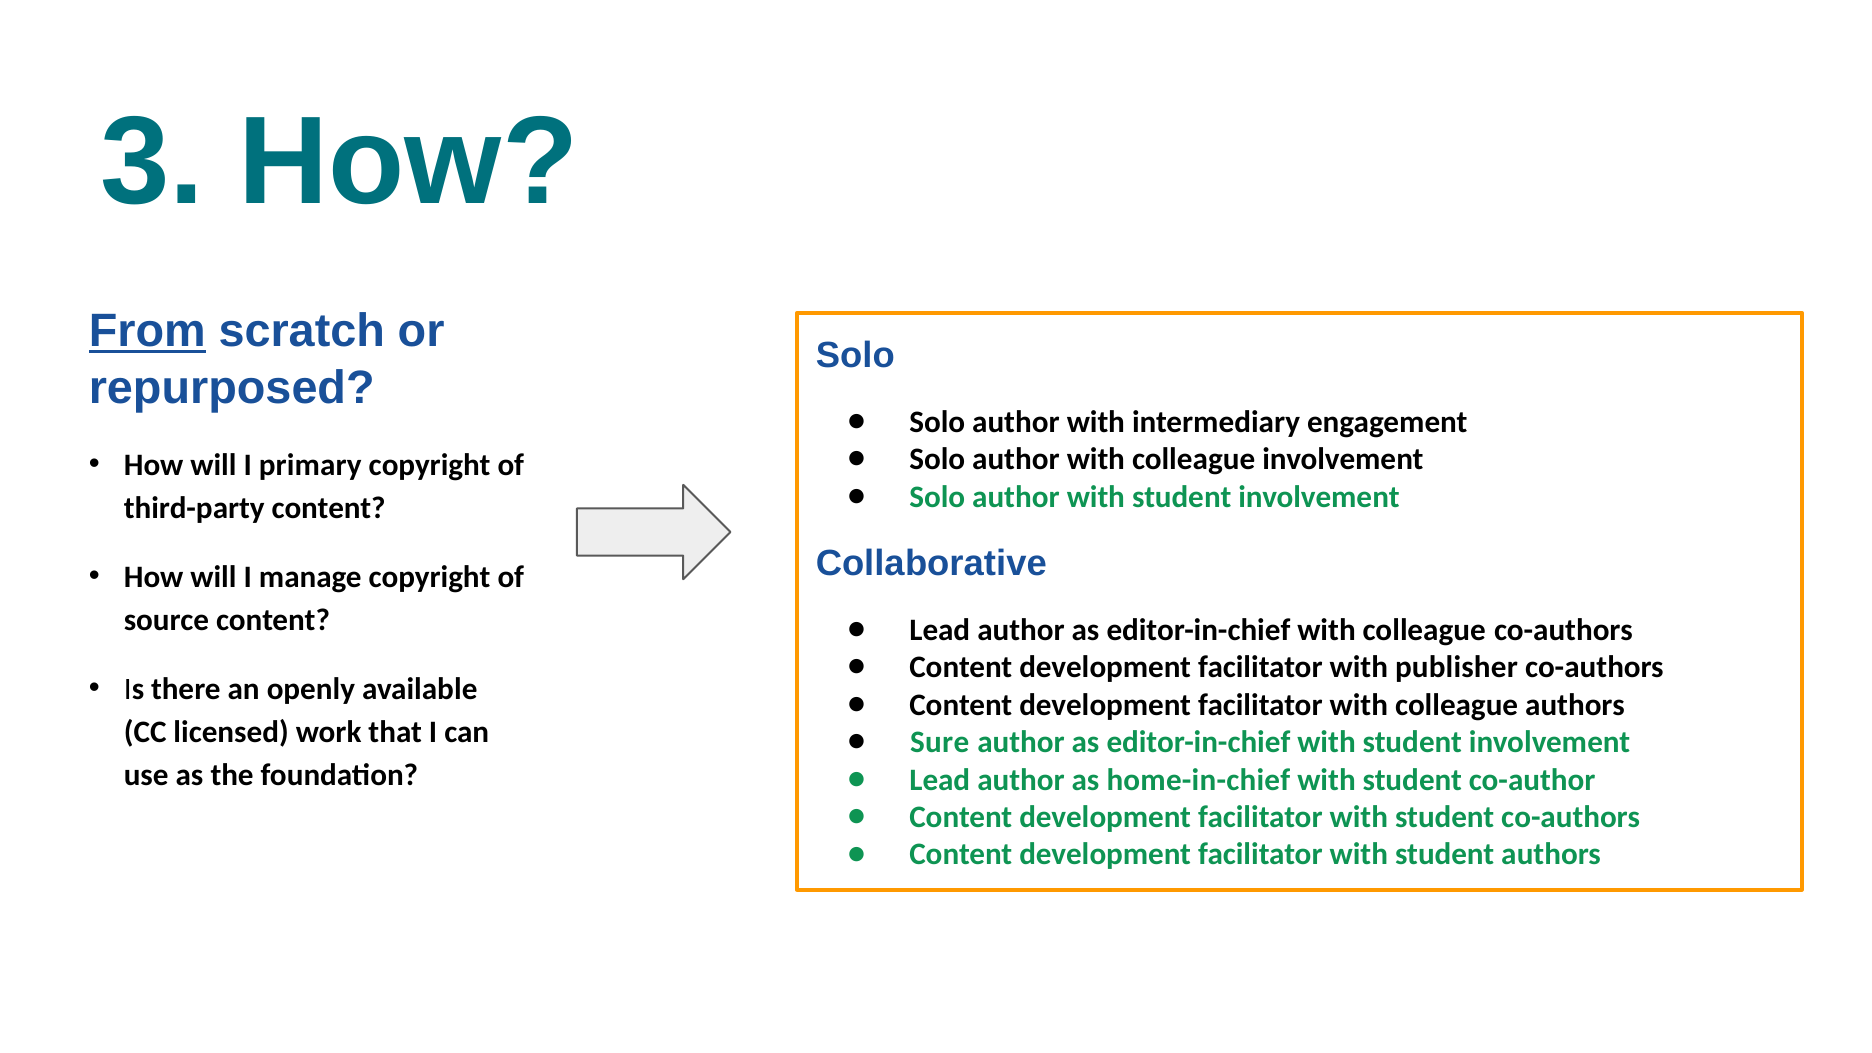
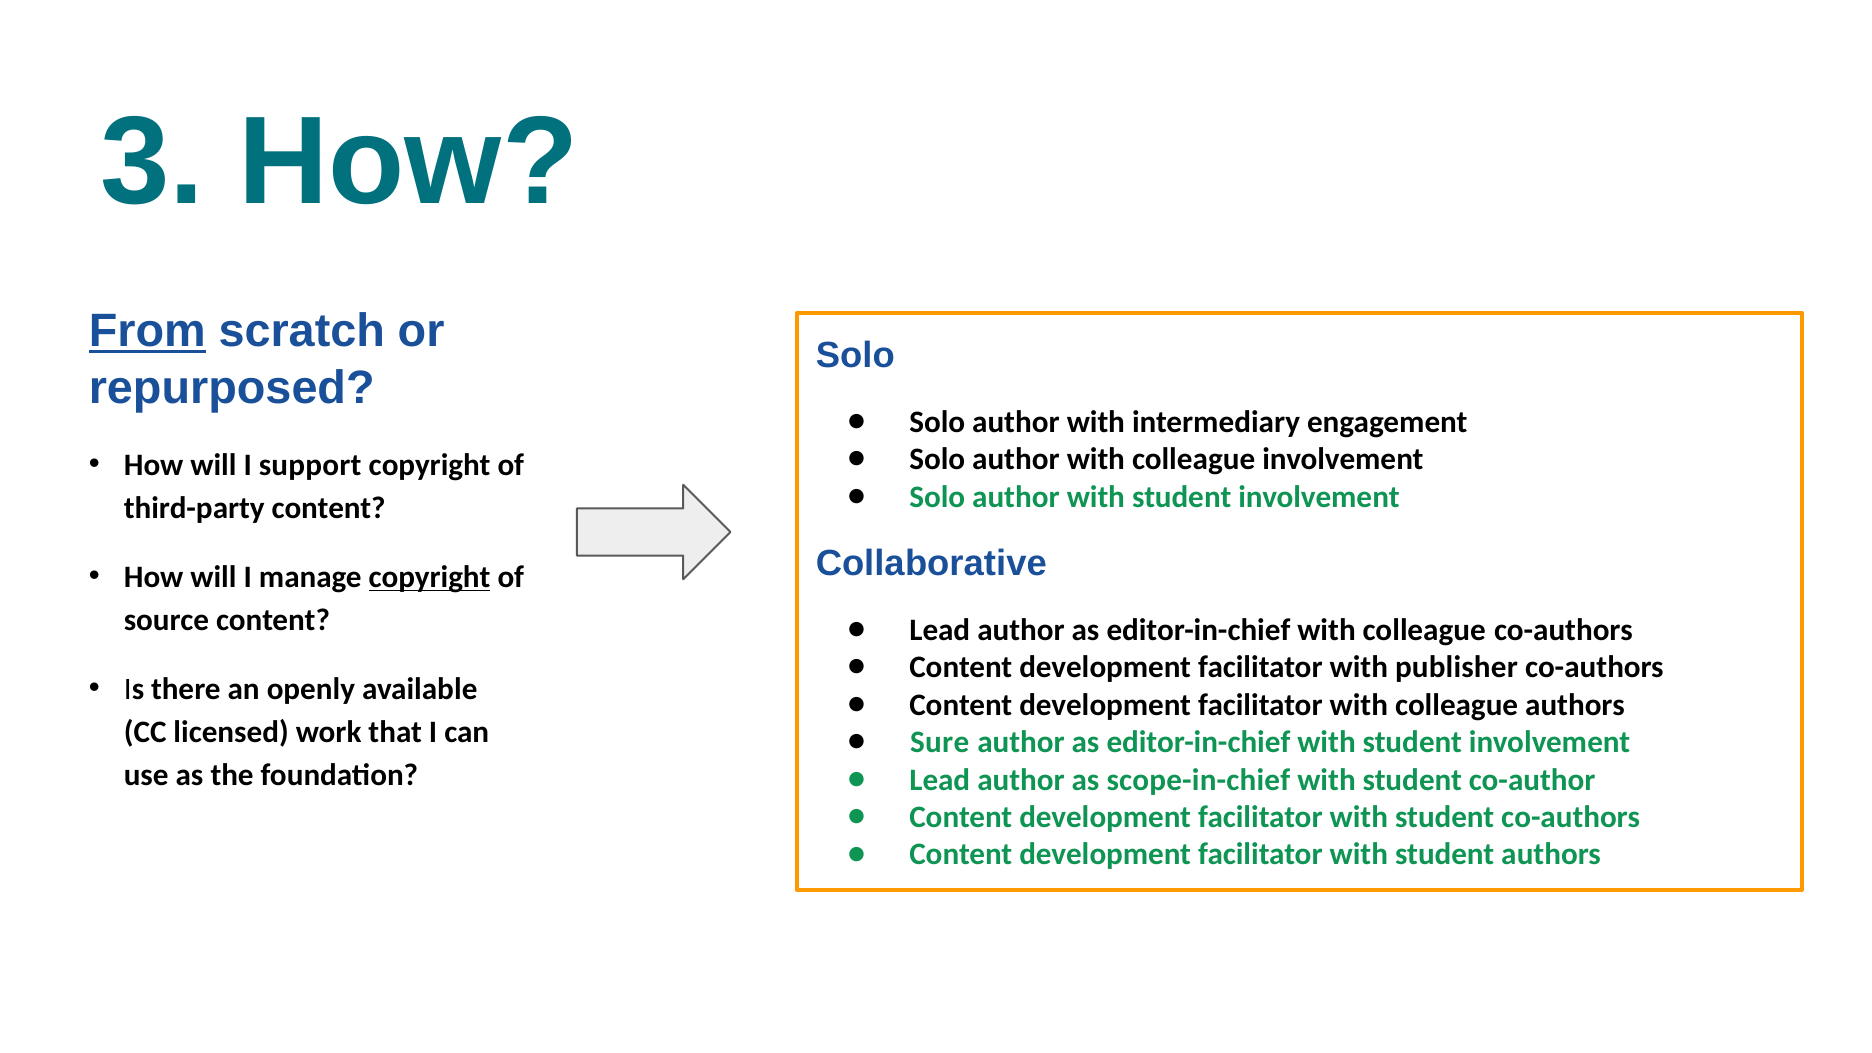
primary: primary -> support (310, 465)
copyright underline: none -> present (430, 577)
home-in-chief: home-in-chief -> scope-in-chief (1198, 780)
